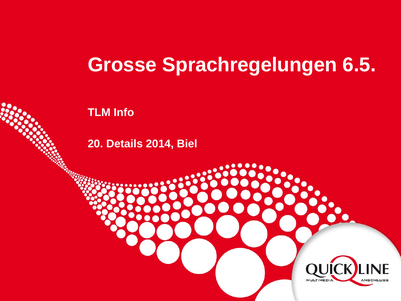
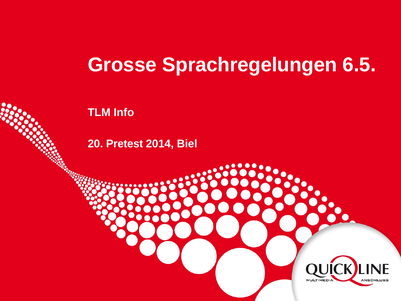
Details: Details -> Pretest (125, 144)
